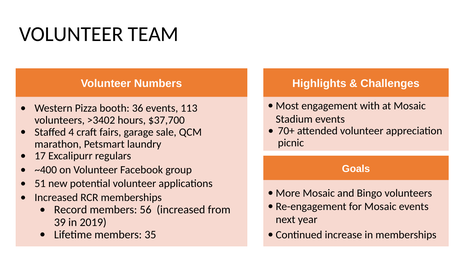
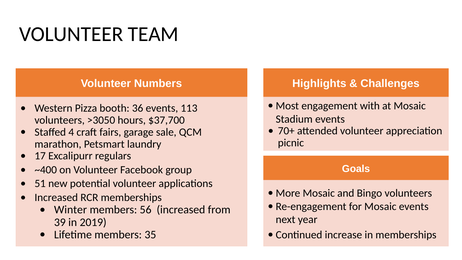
>3402: >3402 -> >3050 (101, 120)
Record: Record -> Winter (71, 210)
